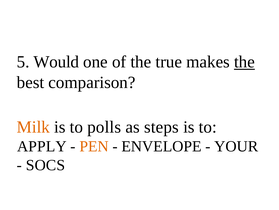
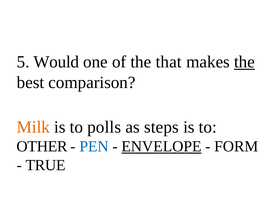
true: true -> that (169, 62)
APPLY: APPLY -> OTHER (42, 146)
PEN colour: orange -> blue (94, 146)
ENVELOPE underline: none -> present (162, 146)
YOUR: YOUR -> FORM (236, 146)
SOCS: SOCS -> TRUE (46, 165)
